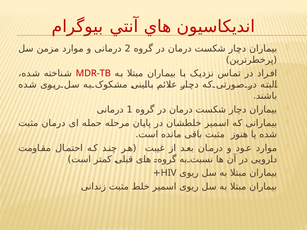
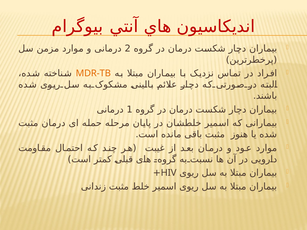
MDR-TB colour: red -> orange (93, 73)
